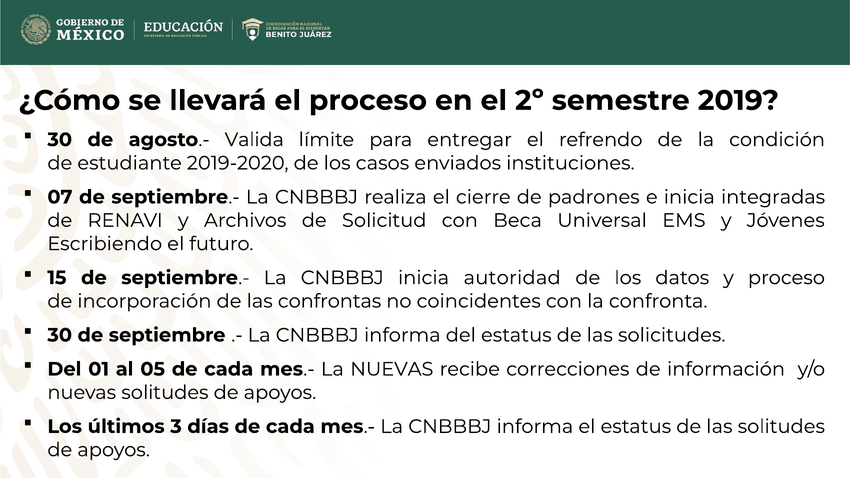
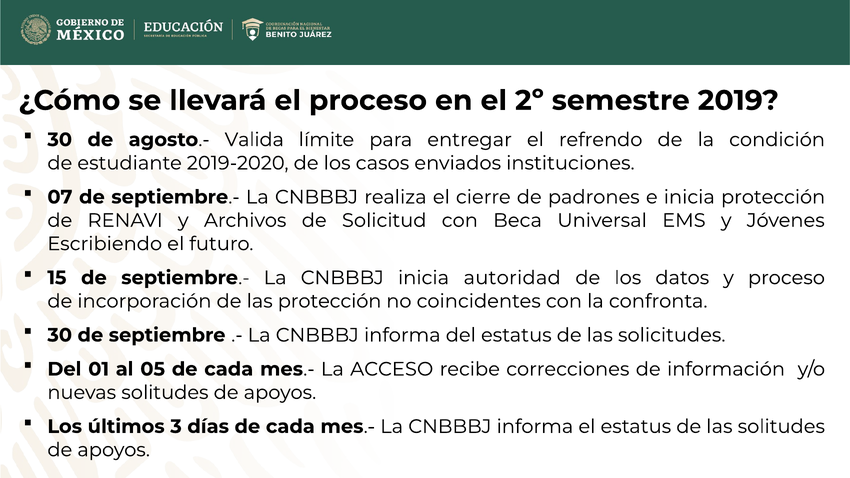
inicia integradas: integradas -> protección (773, 197)
las confrontas: confrontas -> protección (330, 301)
La NUEVAS: NUEVAS -> ACCESO (392, 369)
